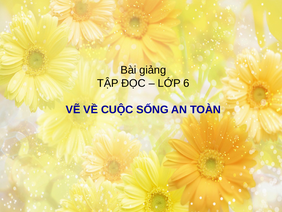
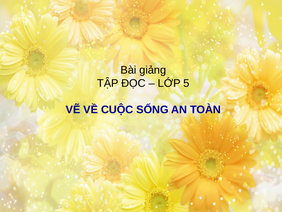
6: 6 -> 5 (186, 83)
